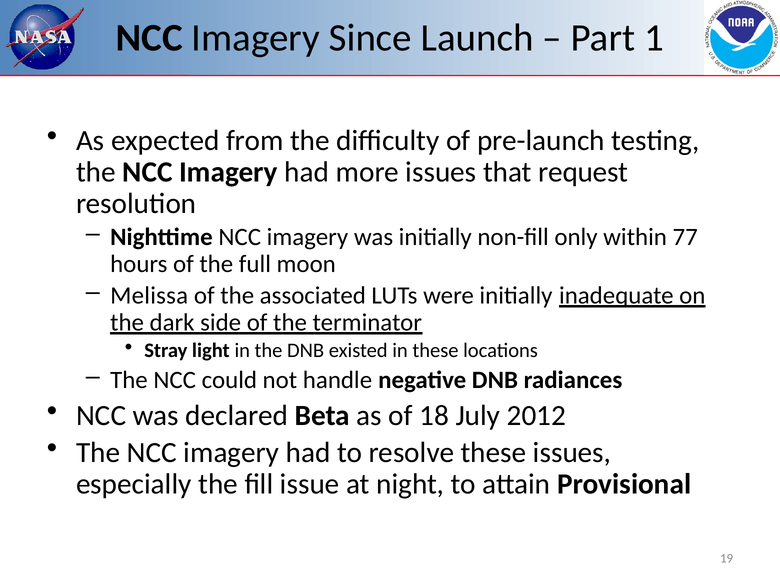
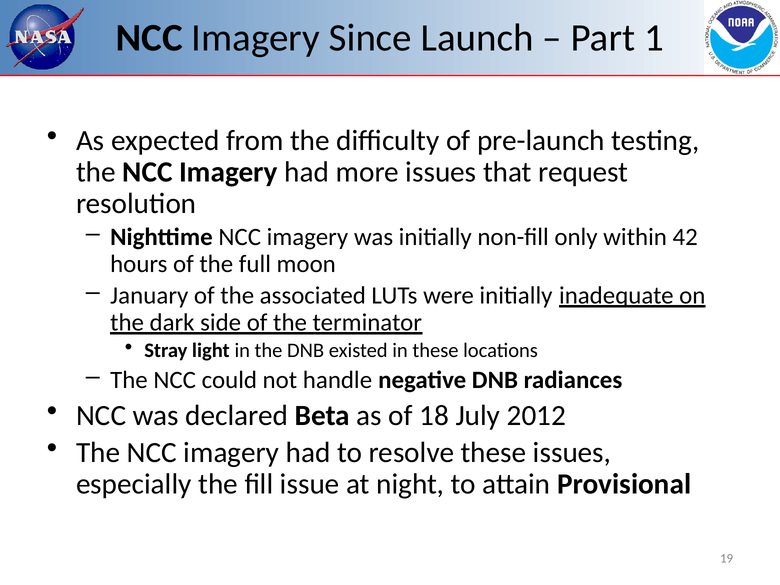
77: 77 -> 42 (685, 237)
Melissa: Melissa -> January (149, 296)
